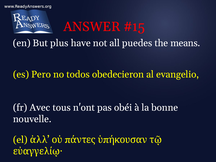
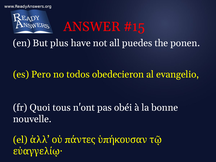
means: means -> ponen (185, 43)
Avec: Avec -> Quoi (40, 108)
